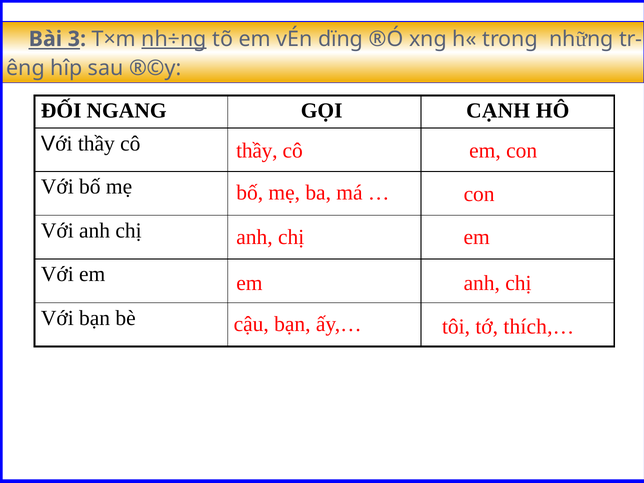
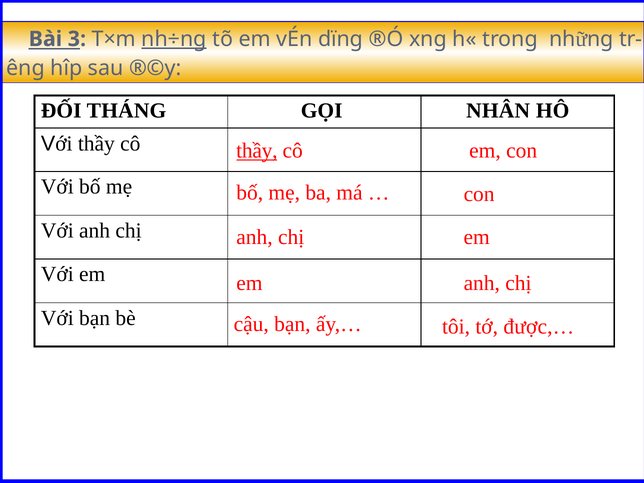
NGANG: NGANG -> THÁNG (127, 111)
CẠNH: CẠNH -> NHÂN (498, 111)
thầy underline: none -> present (257, 151)
thích,…: thích,… -> được,… (539, 327)
